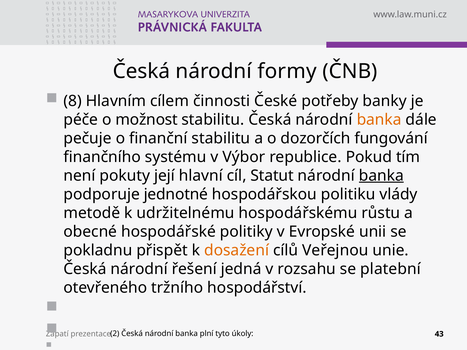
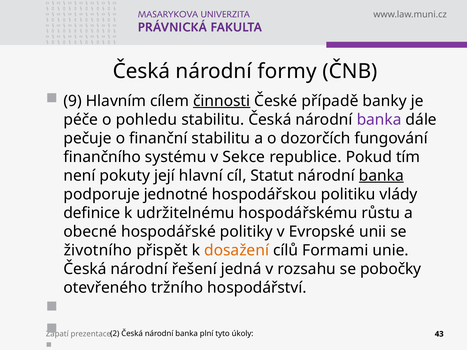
8: 8 -> 9 (73, 101)
činnosti underline: none -> present (222, 101)
České potřeby: potřeby -> případě (330, 101)
možnost: možnost -> pohledu (146, 120)
banka colour: orange -> purple (379, 120)
Výbor: Výbor -> Sekce (244, 157)
metodě: metodě -> definice (92, 213)
pokladnu: pokladnu -> životního (98, 250)
Veřejnou: Veřejnou -> Formami (335, 250)
se platební: platební -> pobočky (391, 269)
